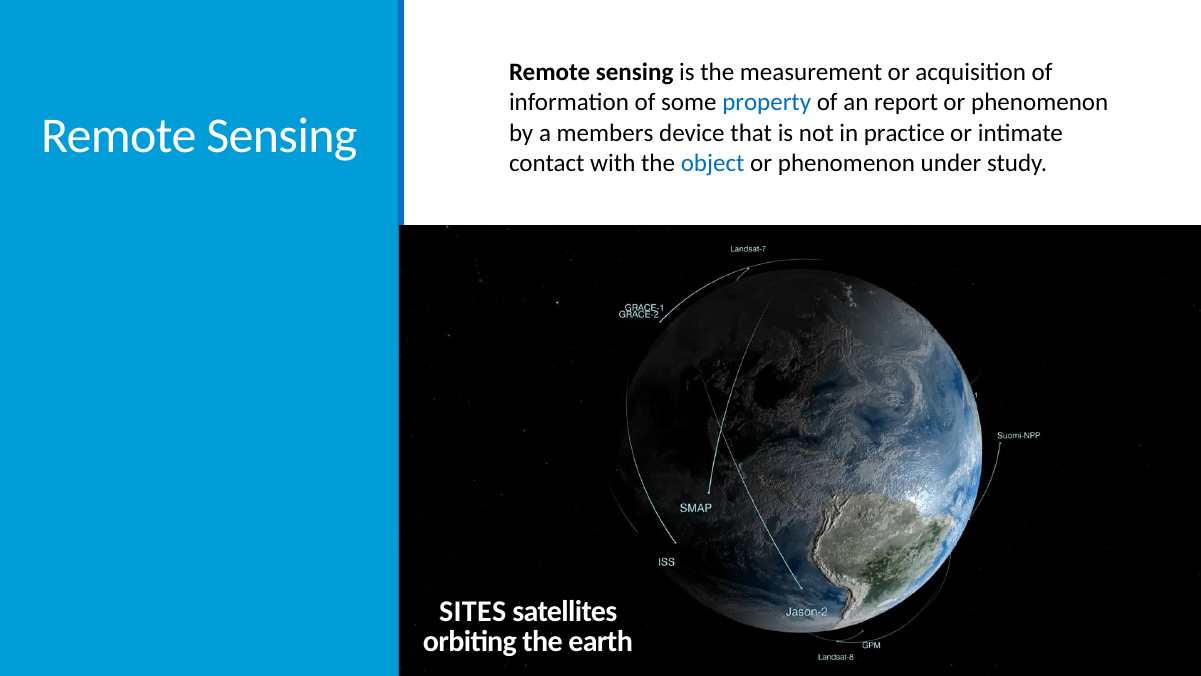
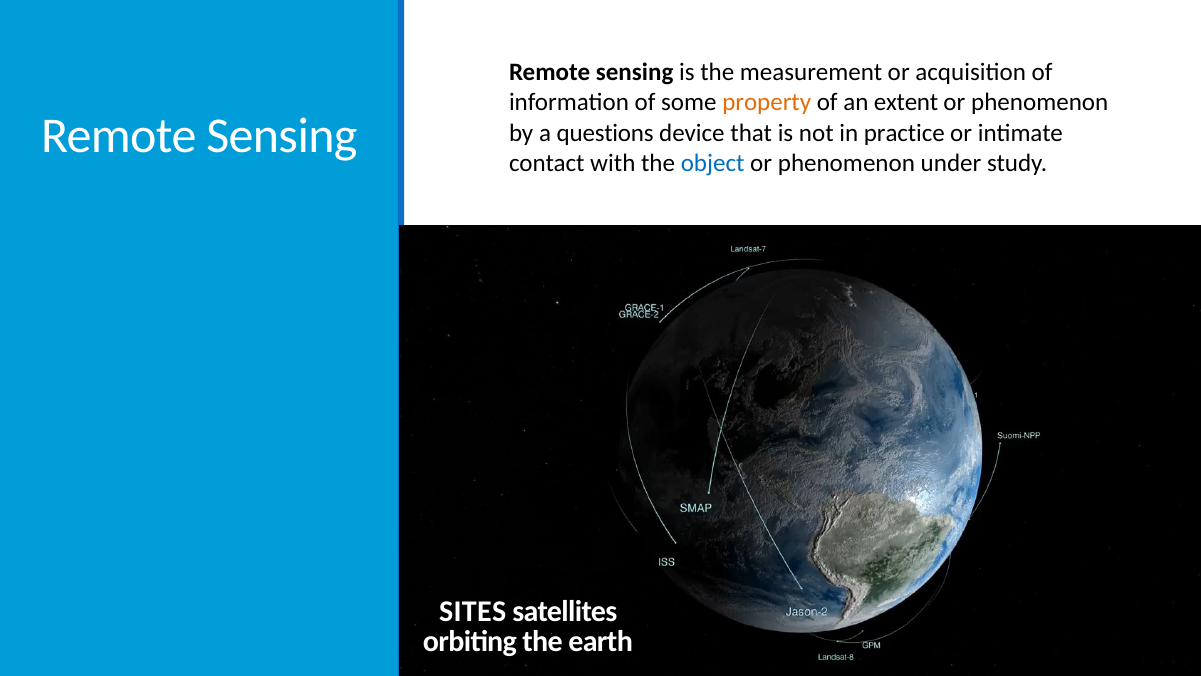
property colour: blue -> orange (767, 103)
report: report -> extent (906, 103)
members: members -> questions (605, 133)
